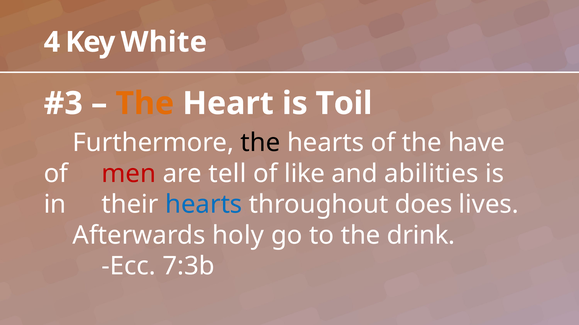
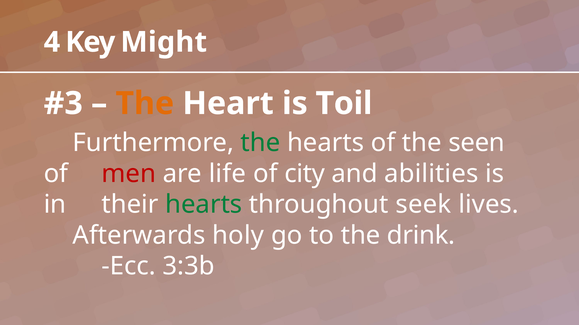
White: White -> Might (164, 42)
the colour: black -> green (261, 143)
have: have -> seen (477, 143)
tell: tell -> life (227, 174)
like: like -> city (305, 174)
hearts colour: blue -> green (204, 205)
does: does -> seek (423, 205)
7:3b: 7:3b -> 3:3b (188, 267)
